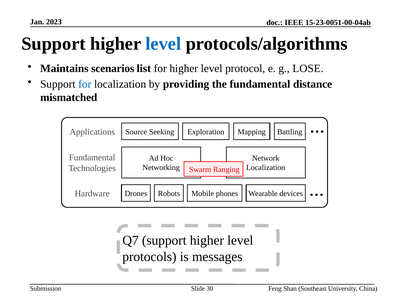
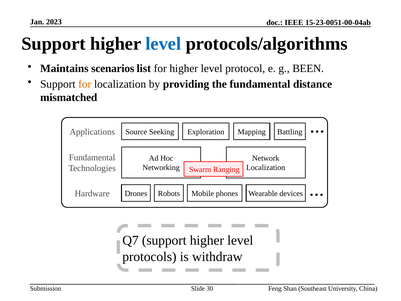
LOSE: LOSE -> BEEN (308, 68)
for colour: blue -> orange (85, 84)
messages: messages -> withdraw (217, 256)
